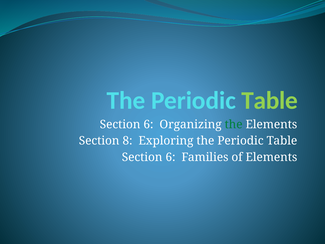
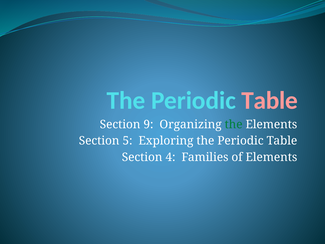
Table colour: light green -> pink (270, 100)
6: 6 -> 9 (148, 124)
8: 8 -> 5 (127, 141)
6: 6 -> 4 (170, 157)
